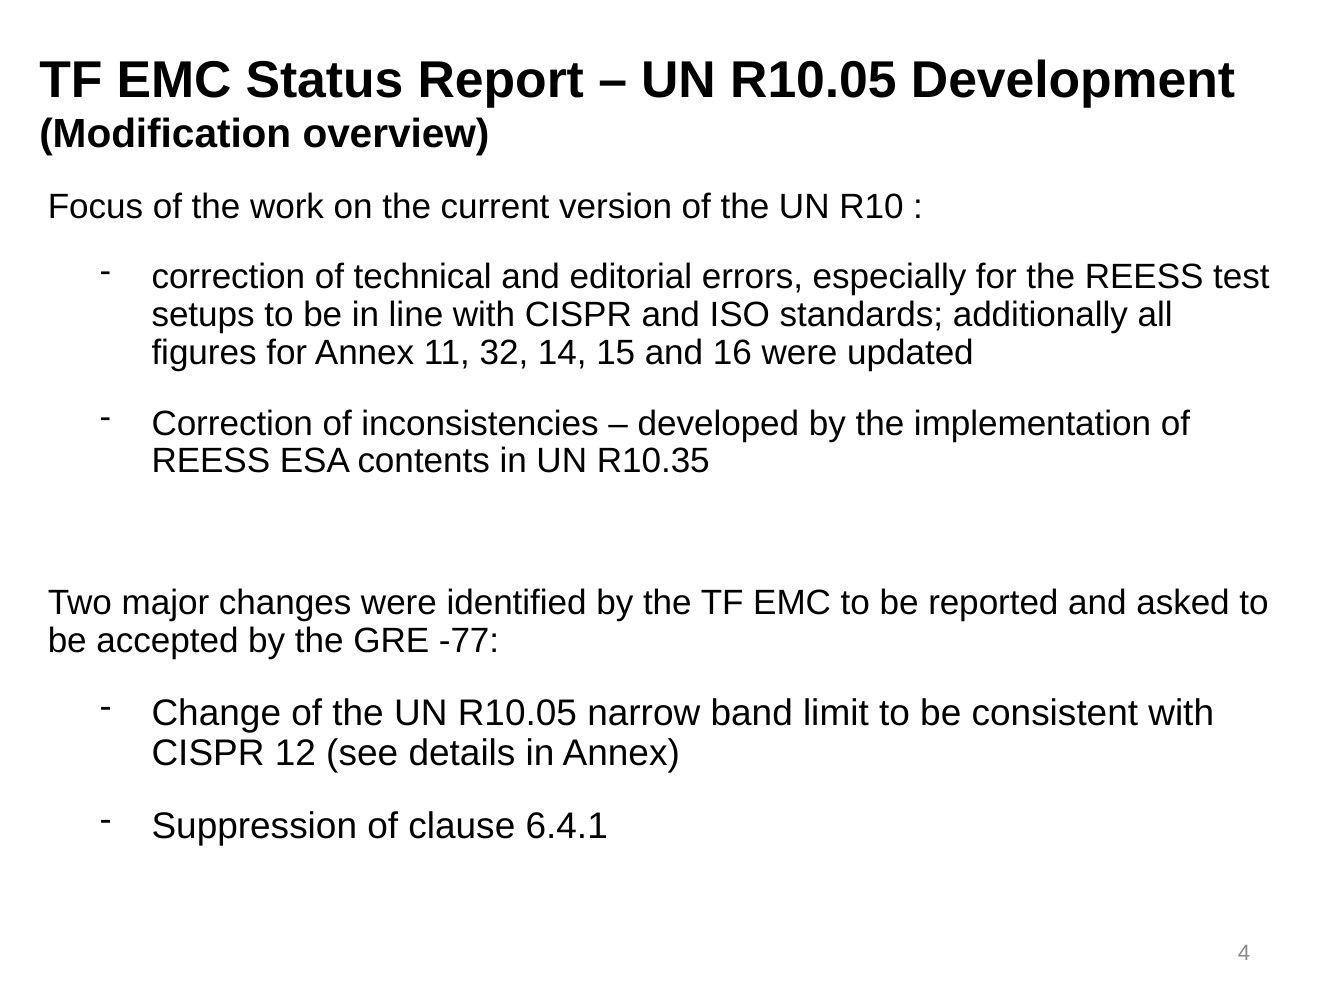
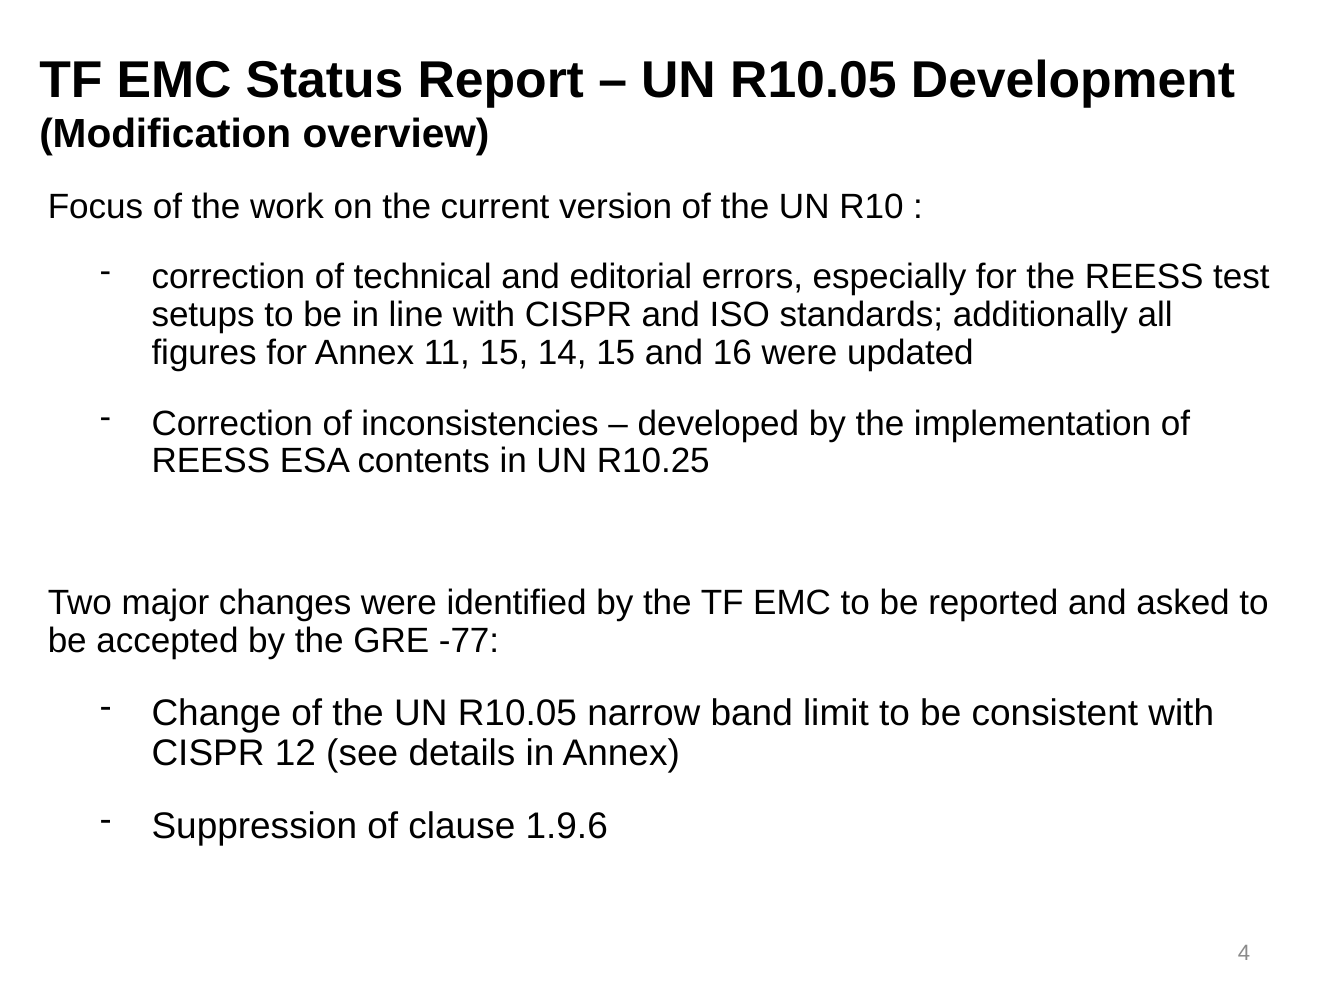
11 32: 32 -> 15 (504, 353)
R10.35: R10.35 -> R10.25 (653, 461)
6.4.1: 6.4.1 -> 1.9.6 (567, 826)
